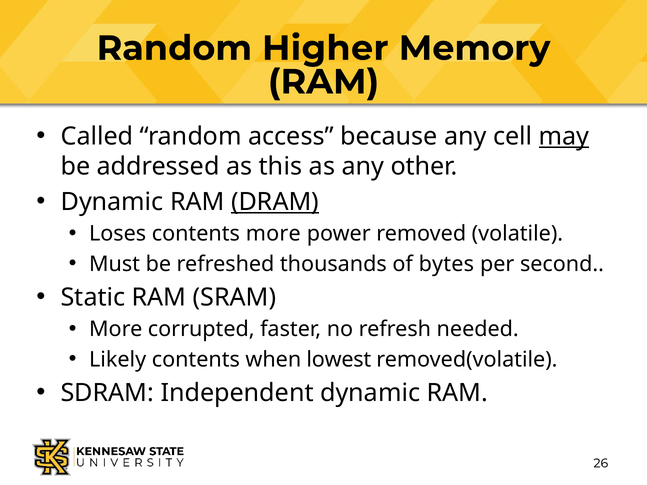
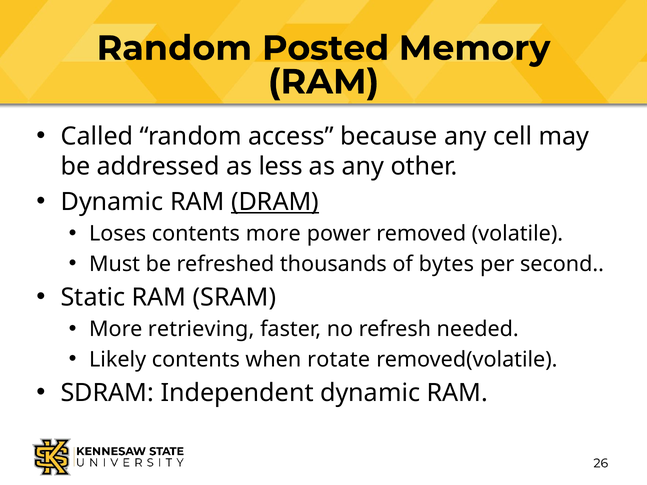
Higher: Higher -> Posted (326, 48)
may underline: present -> none (564, 136)
this: this -> less (281, 167)
corrupted: corrupted -> retrieving (201, 330)
lowest: lowest -> rotate (339, 360)
